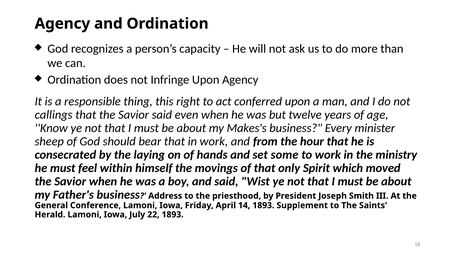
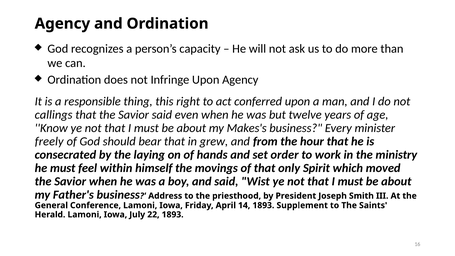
sheep: sheep -> freely (49, 141)
in work: work -> grew (214, 141)
some: some -> order (285, 155)
